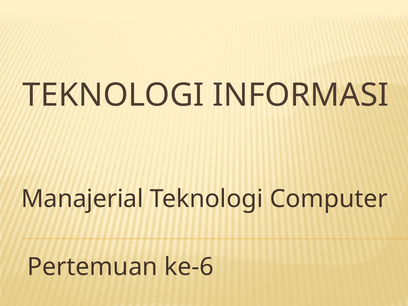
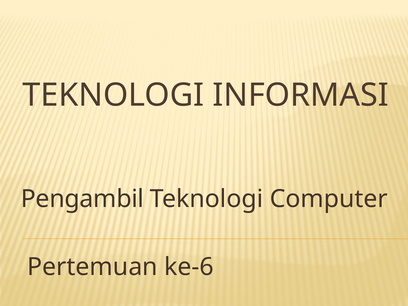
Manajerial: Manajerial -> Pengambil (82, 199)
